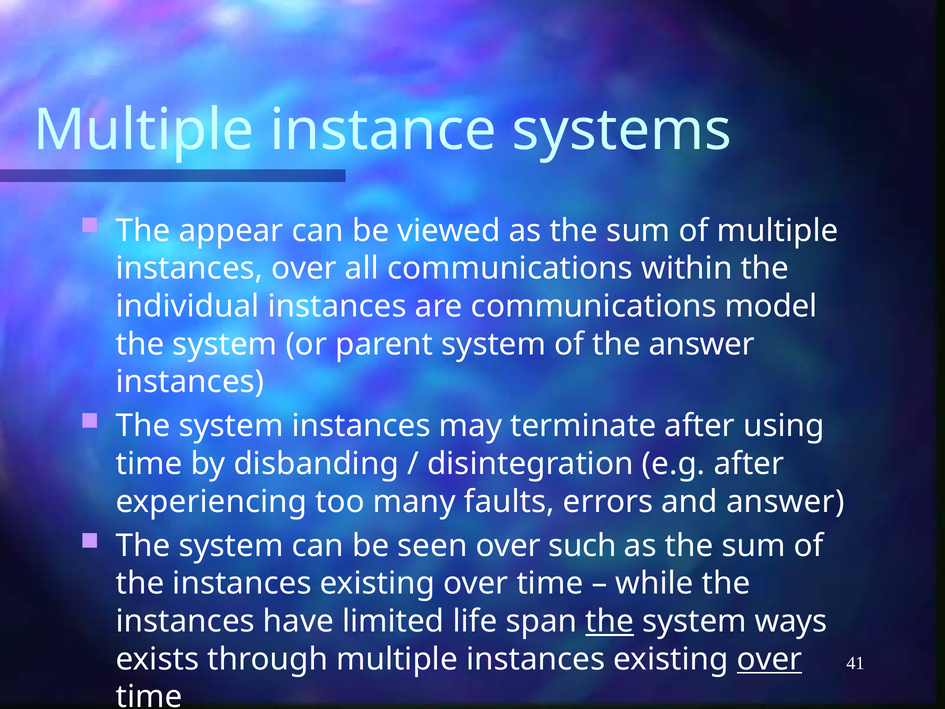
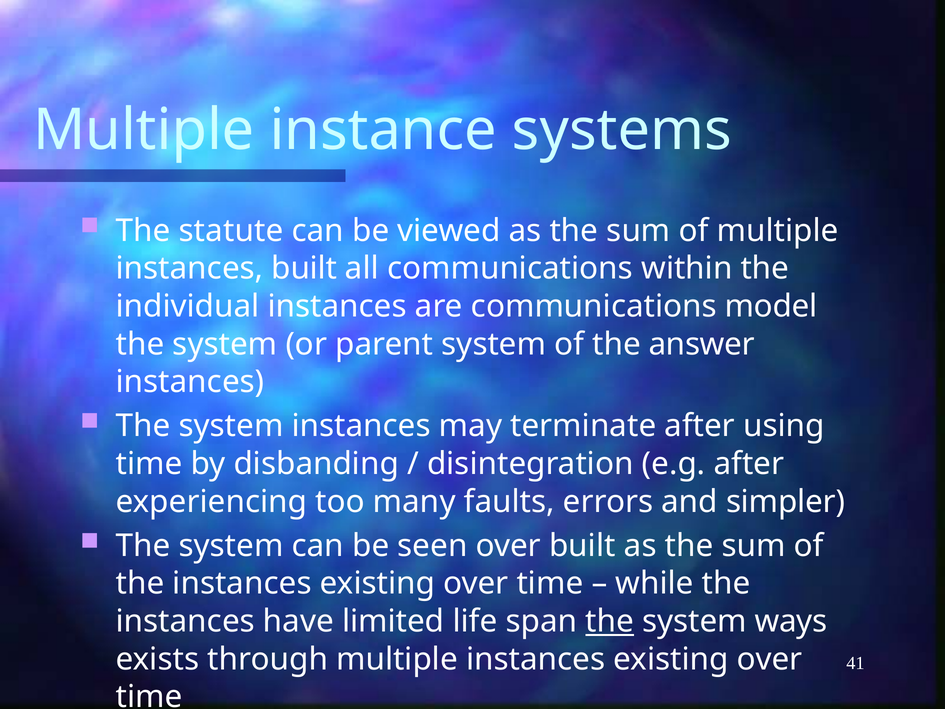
appear: appear -> statute (231, 231)
instances over: over -> built (304, 268)
and answer: answer -> simpler (786, 501)
over such: such -> built (582, 546)
over underline: present -> none (770, 659)
